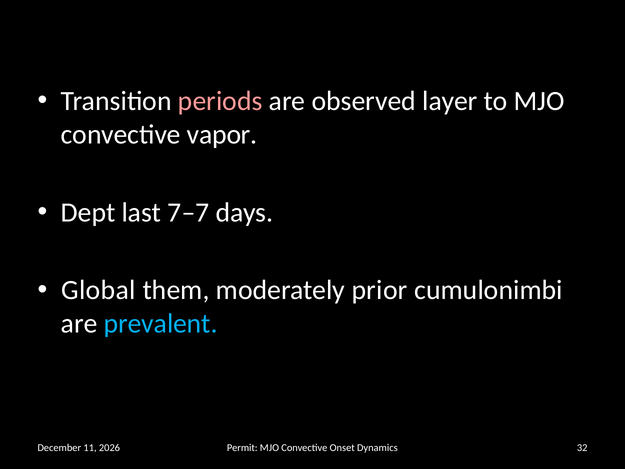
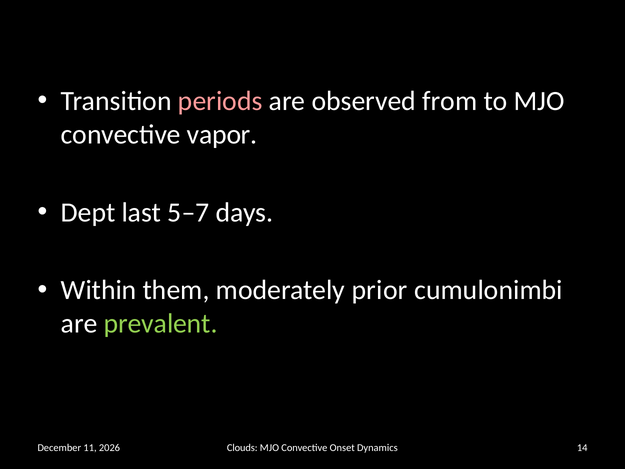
layer: layer -> from (450, 101)
7–7: 7–7 -> 5–7 (188, 212)
Global: Global -> Within (99, 290)
prevalent colour: light blue -> light green (161, 324)
Permit: Permit -> Clouds (242, 448)
32: 32 -> 14 (582, 448)
